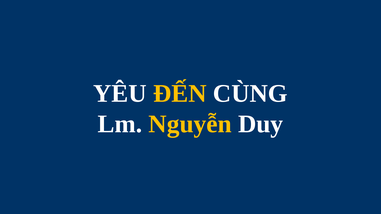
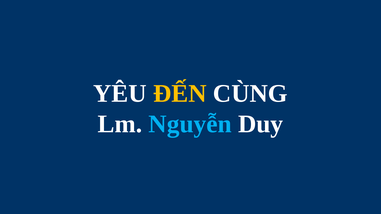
Nguyễn colour: yellow -> light blue (190, 124)
